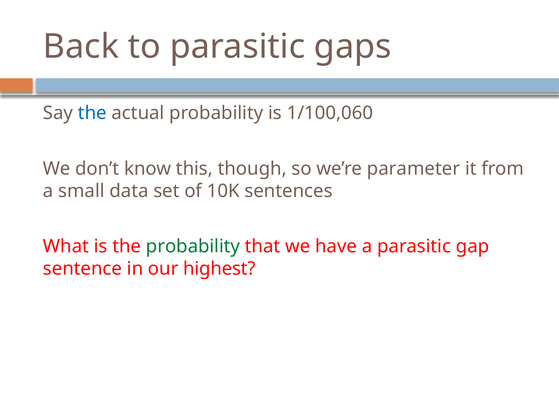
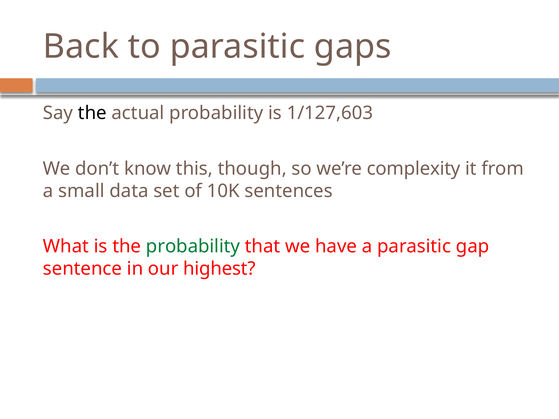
the colour: blue -> black (92, 113)
1/100,060: 1/100,060 -> 1/127,603 (330, 113)
parameter: parameter -> complexity (414, 169)
